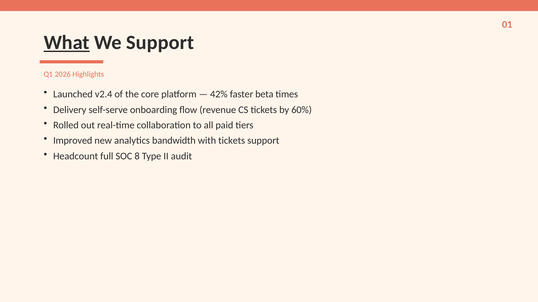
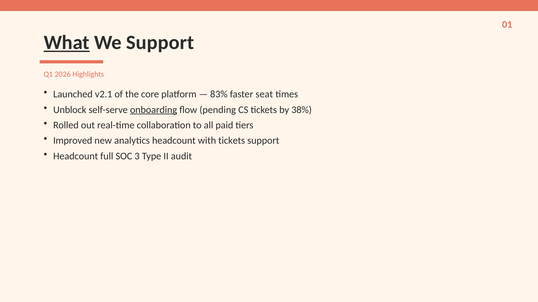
v2.4: v2.4 -> v2.1 (104, 95)
42%: 42% -> 83% (219, 95)
beta: beta -> seat (264, 95)
Delivery: Delivery -> Unblock (70, 110)
onboarding underline: none -> present (154, 110)
revenue: revenue -> pending (218, 110)
60%: 60% -> 38% (302, 110)
analytics bandwidth: bandwidth -> headcount (174, 141)
8: 8 -> 3 (137, 156)
